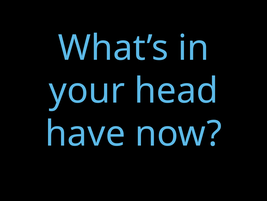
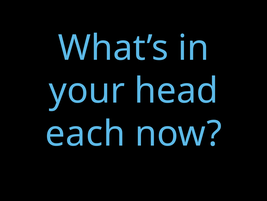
have: have -> each (85, 133)
